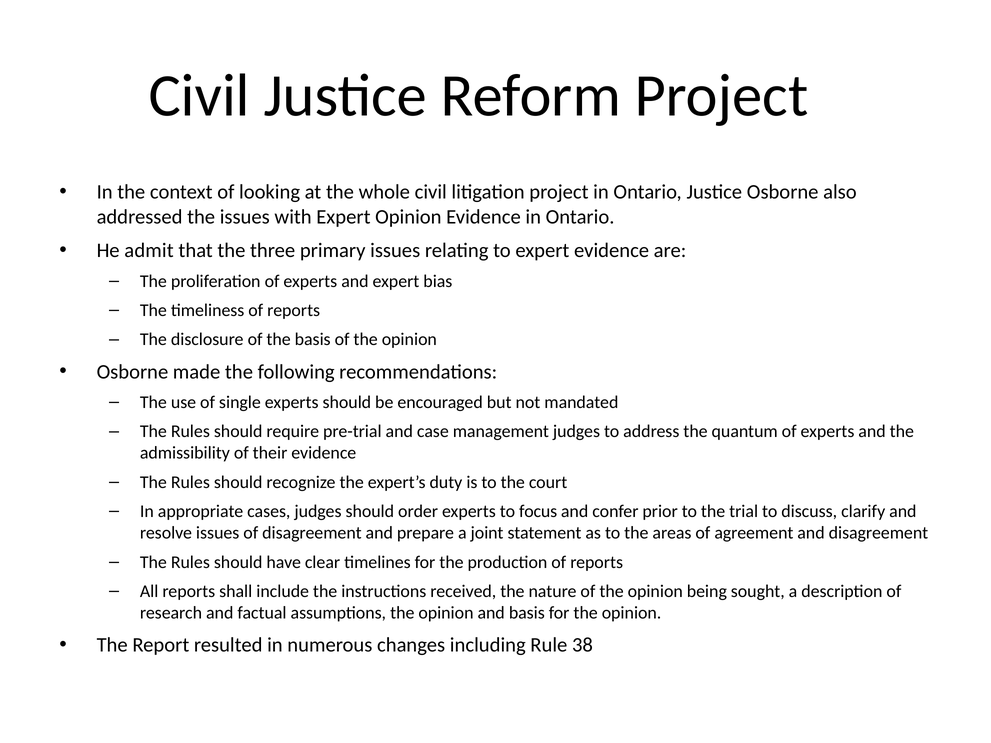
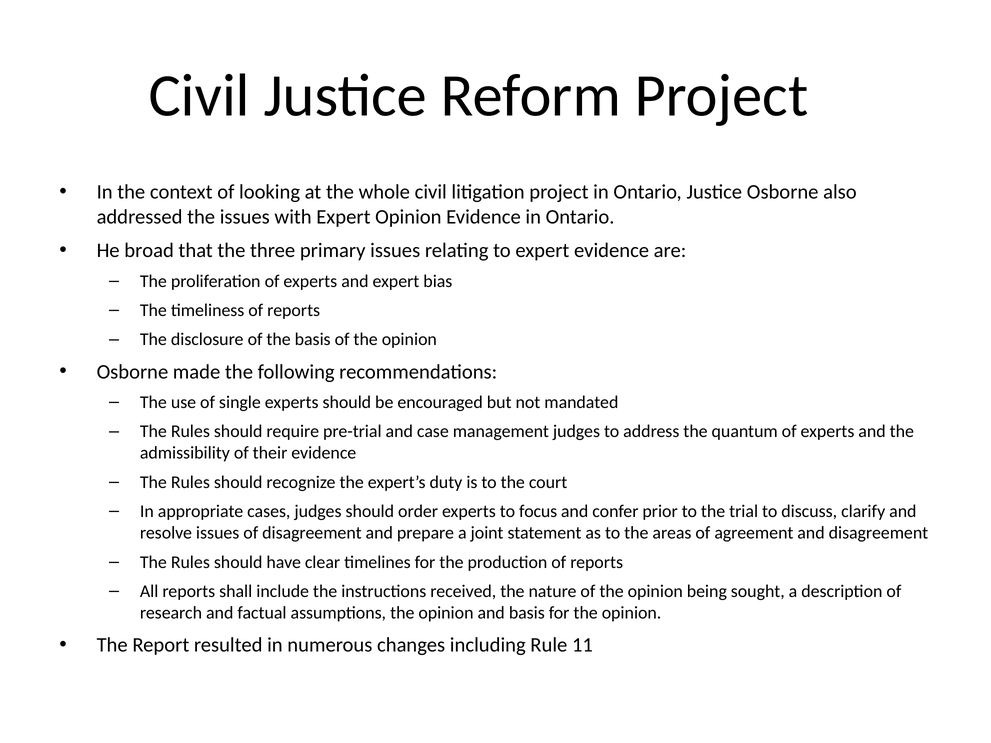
admit: admit -> broad (149, 251)
38: 38 -> 11 (582, 645)
